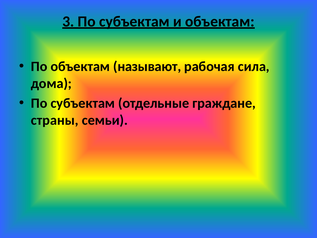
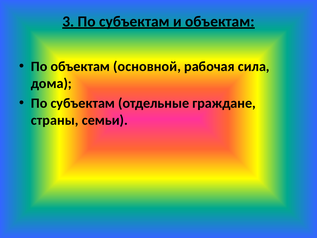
называют: называют -> основной (147, 67)
